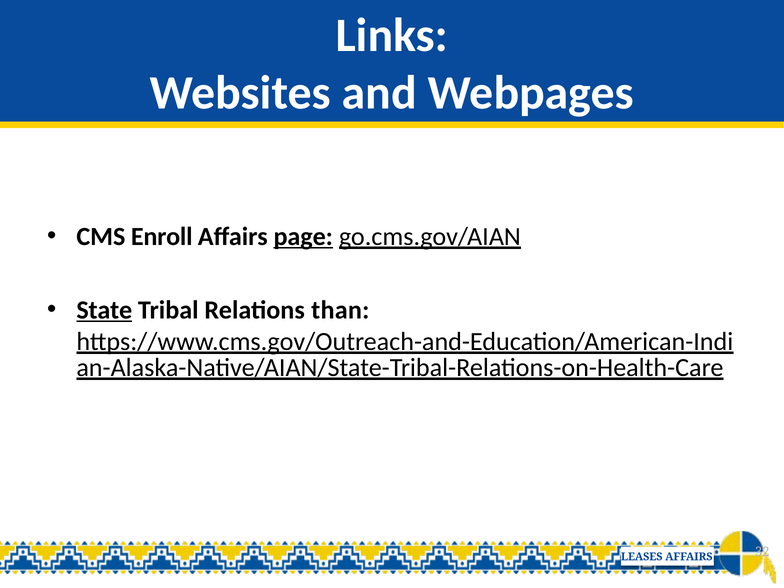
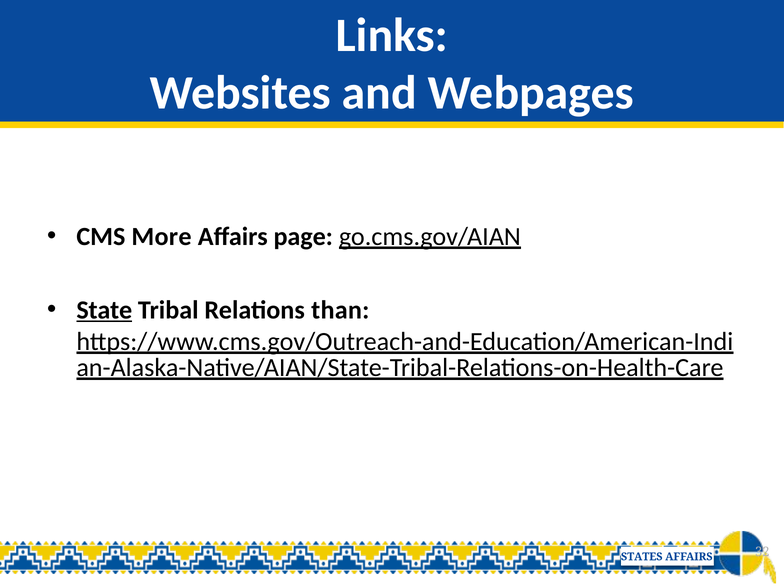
Enroll: Enroll -> More (161, 237)
page underline: present -> none (303, 237)
LEASES: LEASES -> STATES (642, 557)
